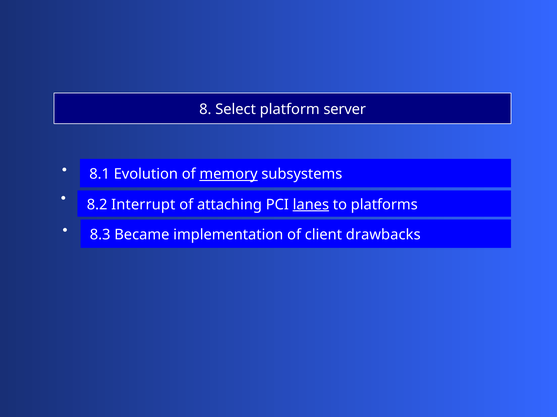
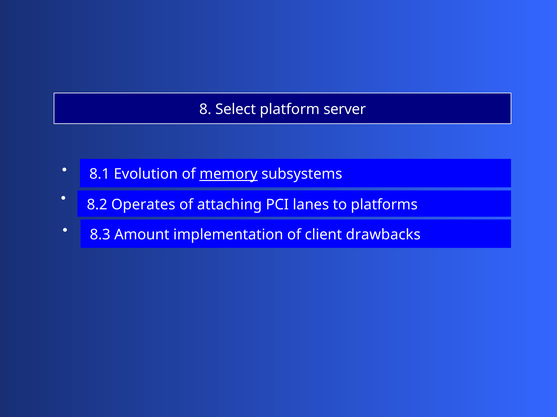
Interrupt: Interrupt -> Operates (143, 205)
lanes underline: present -> none (311, 205)
Became: Became -> Amount (142, 235)
